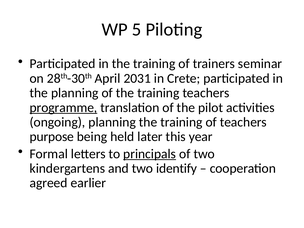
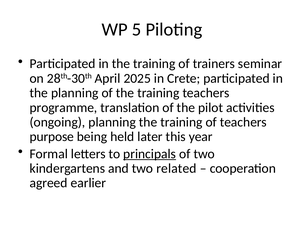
2031: 2031 -> 2025 (137, 78)
programme underline: present -> none (63, 108)
identify: identify -> related (176, 168)
